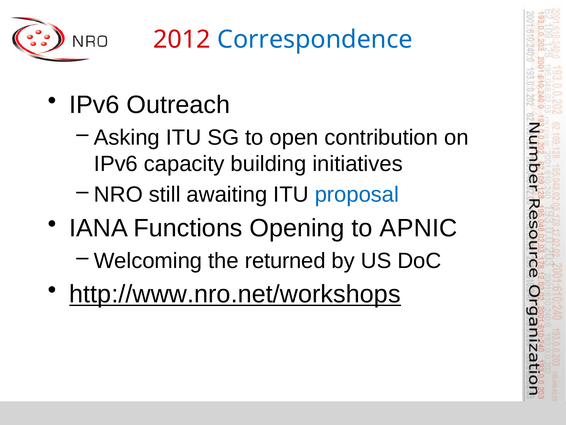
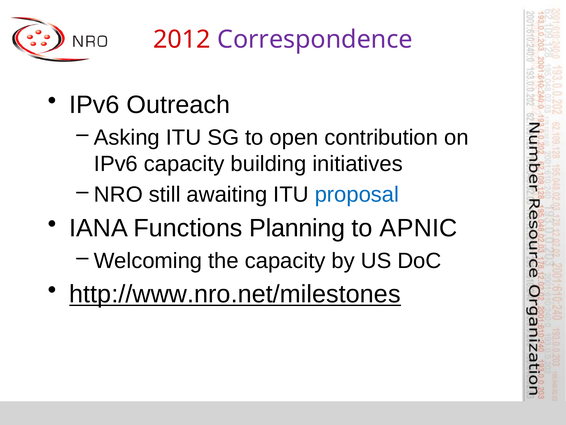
Correspondence colour: blue -> purple (315, 40)
Opening: Opening -> Planning (297, 228)
the returned: returned -> capacity (285, 260)
http://www.nro.net/workshops: http://www.nro.net/workshops -> http://www.nro.net/milestones (235, 294)
